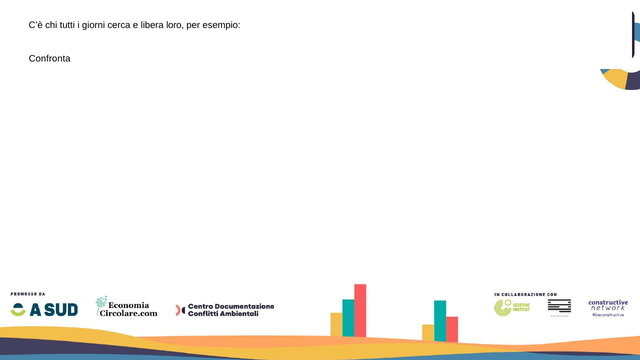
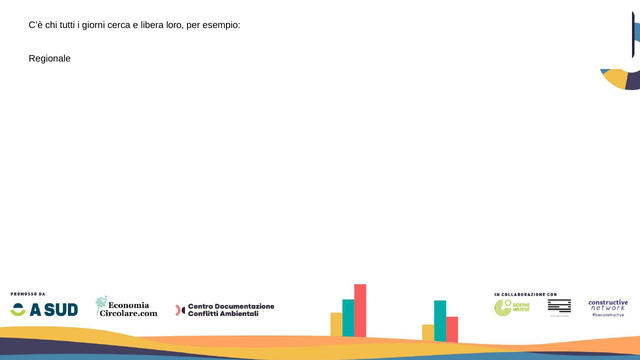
Confronta: Confronta -> Regionale (50, 59)
